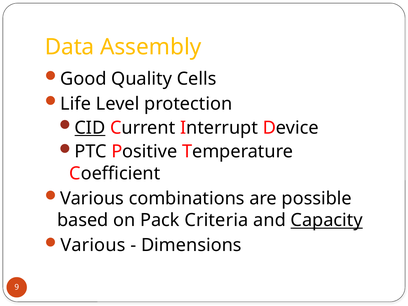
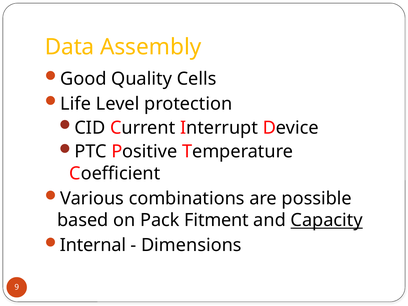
CID underline: present -> none (90, 128)
Criteria: Criteria -> Fitment (217, 220)
Various: Various -> Internal (93, 245)
